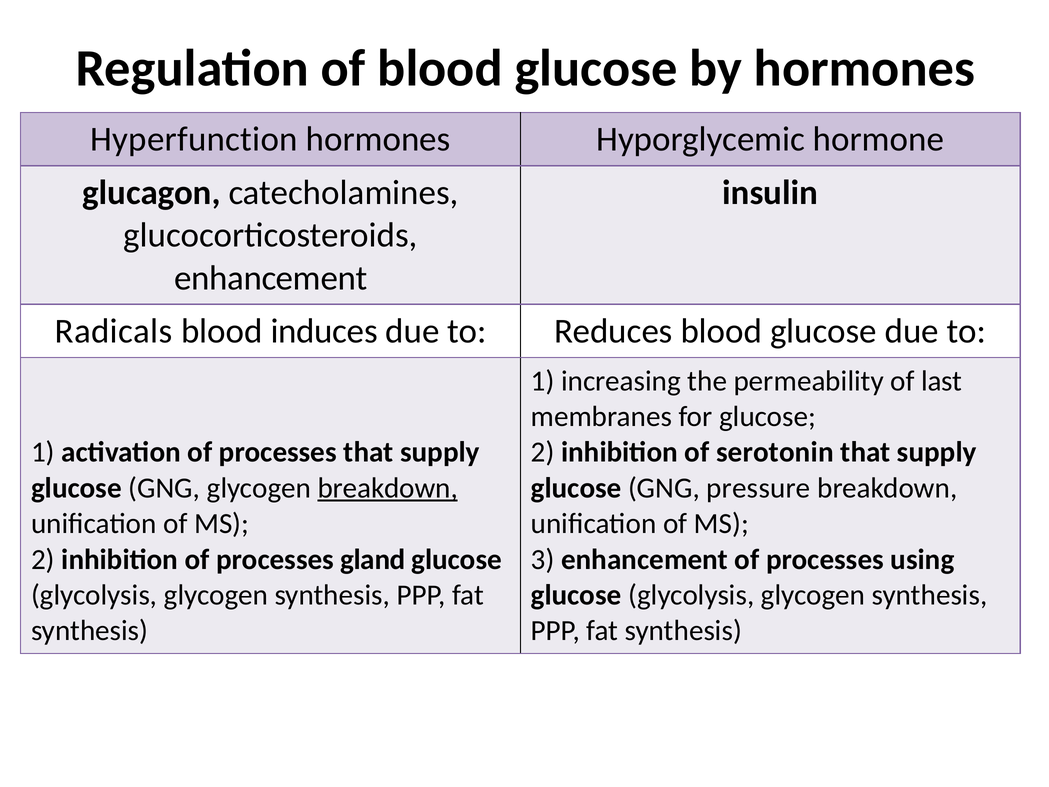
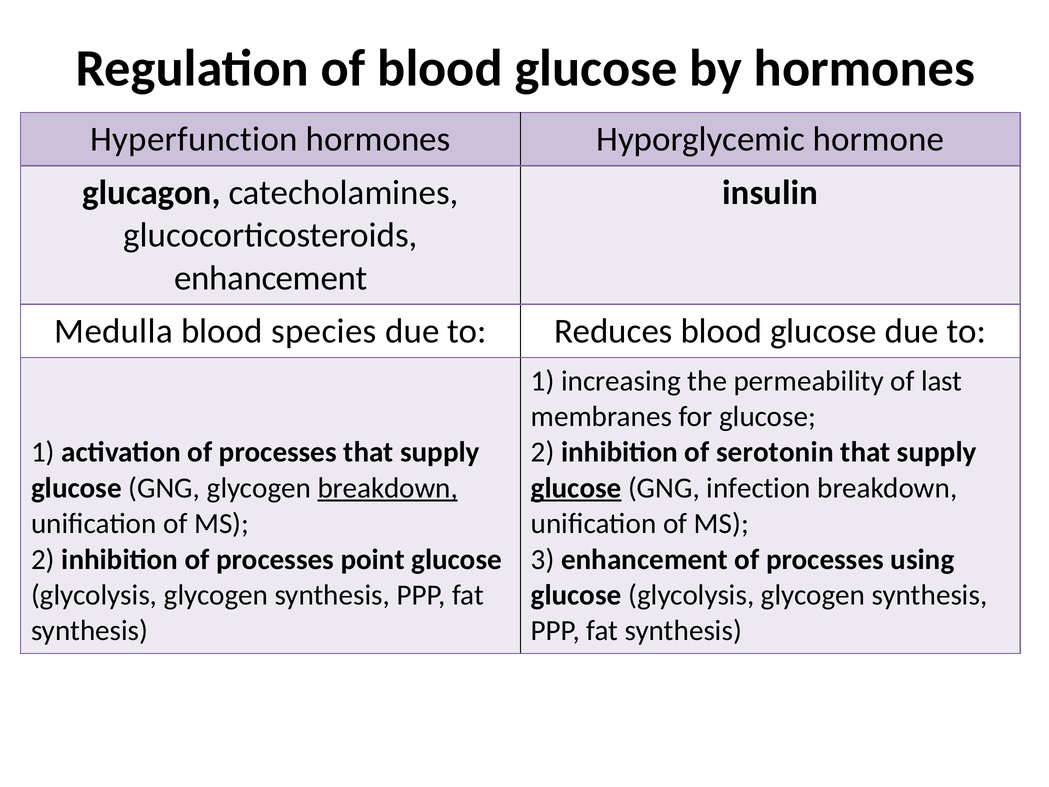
Radicals: Radicals -> Medulla (114, 331)
induces: induces -> species (324, 331)
glucose underline: none -> present (576, 488)
pressure: pressure -> infection (759, 488)
gland: gland -> point (373, 559)
